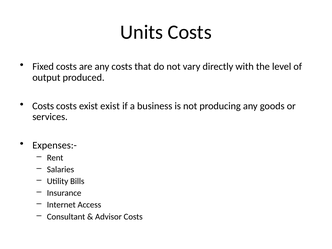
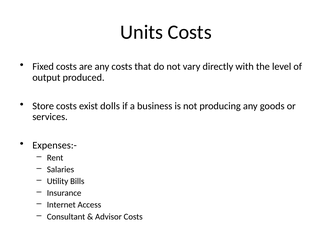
Costs: Costs -> Store (43, 106)
exist exist: exist -> dolls (110, 106)
